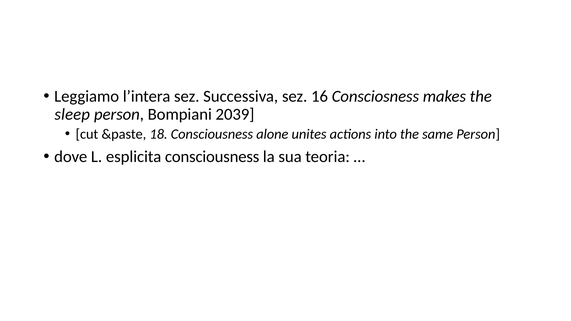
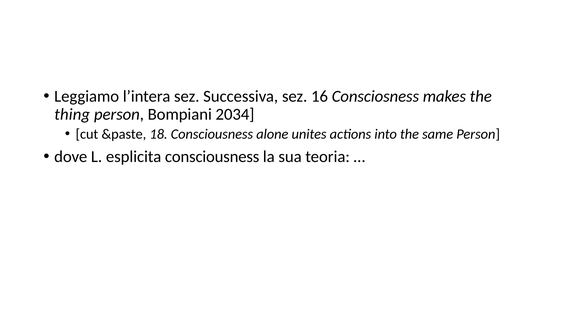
sleep: sleep -> thing (72, 114)
2039: 2039 -> 2034 (235, 114)
